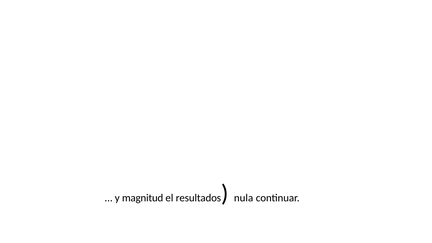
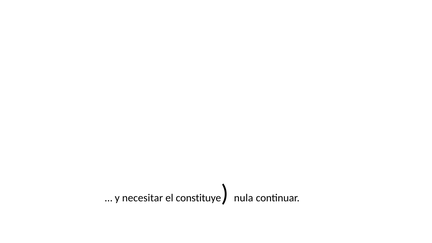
magnitud: magnitud -> necesitar (143, 198)
resultados: resultados -> constituye (198, 198)
